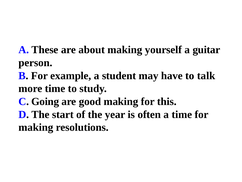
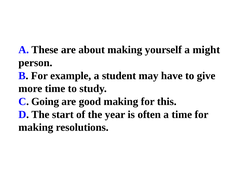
guitar: guitar -> might (206, 50)
talk: talk -> give (206, 75)
